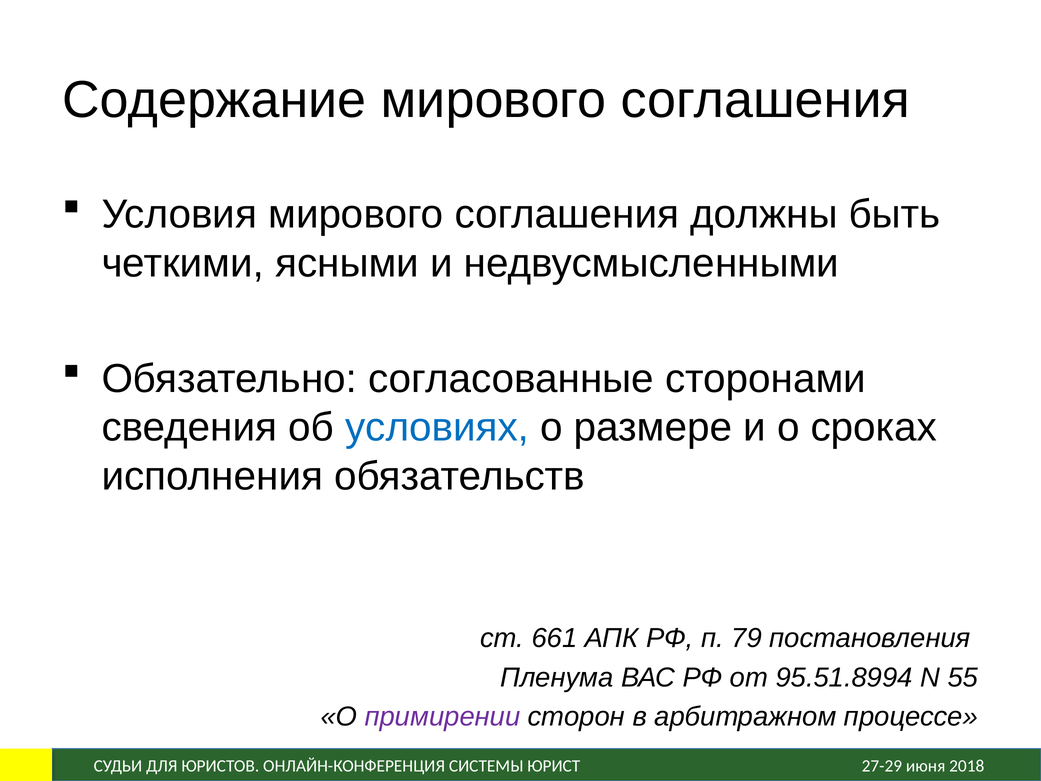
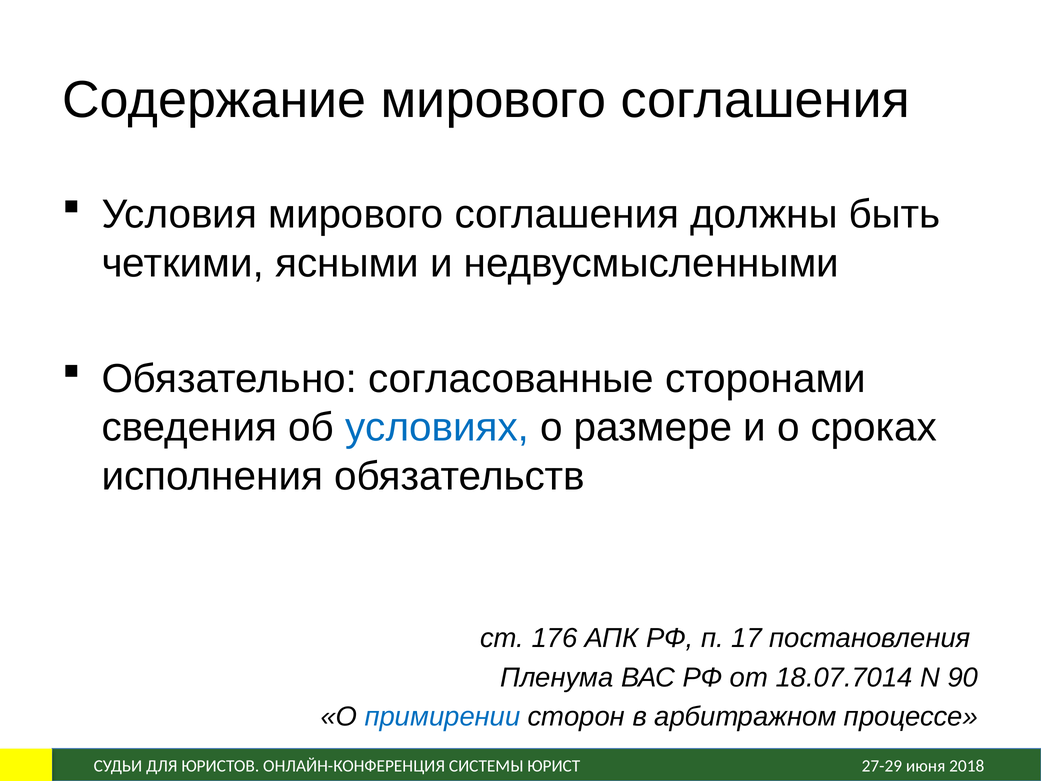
661: 661 -> 176 (554, 638)
79: 79 -> 17 (747, 638)
95.51.8994: 95.51.8994 -> 18.07.7014 (844, 677)
55: 55 -> 90 (963, 677)
примирении colour: purple -> blue (442, 717)
